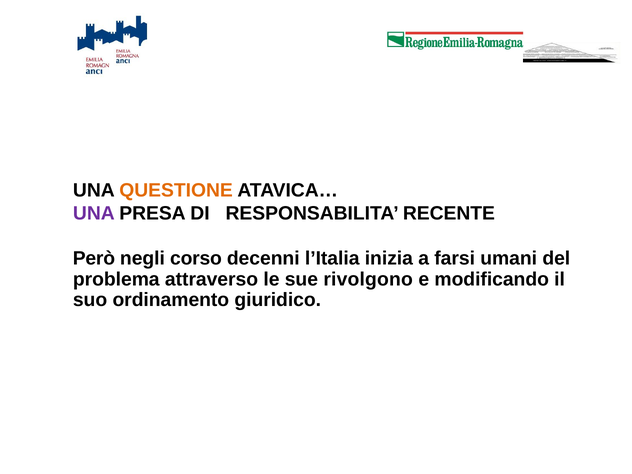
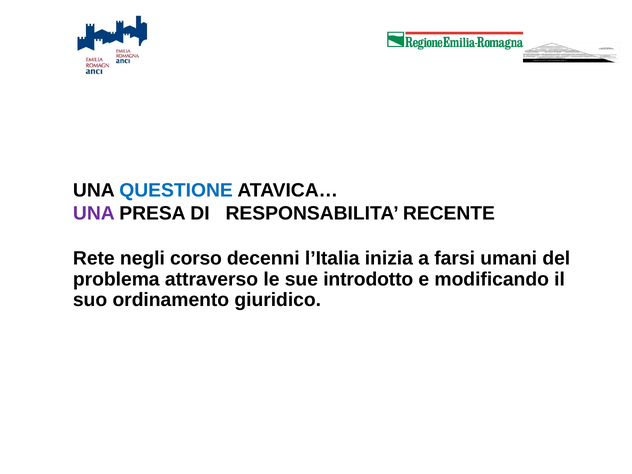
QUESTIONE colour: orange -> blue (176, 191)
Però: Però -> Rete (94, 258)
rivolgono: rivolgono -> introdotto (368, 279)
